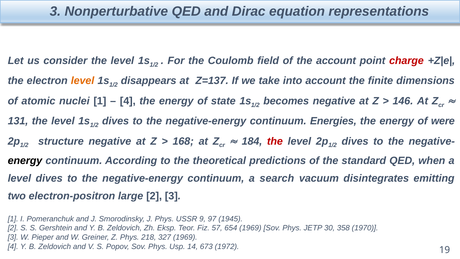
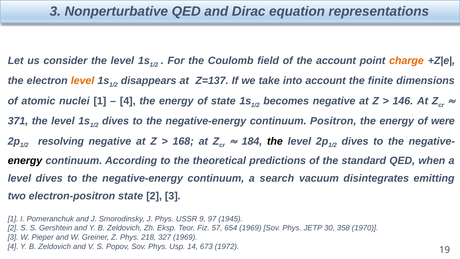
charge colour: red -> orange (406, 61)
131: 131 -> 371 (18, 121)
Energies: Energies -> Positron (333, 121)
structure: structure -> resolving (61, 141)
the colour: red -> black (275, 141)
electron-positron large: large -> state (131, 196)
